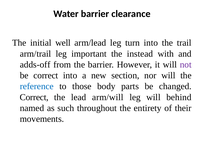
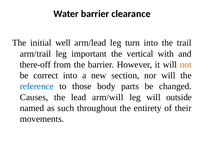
instead: instead -> vertical (140, 54)
adds-off: adds-off -> there-off (35, 65)
not colour: purple -> orange (186, 65)
Correct: Correct -> Causes (34, 97)
behind: behind -> outside (179, 97)
